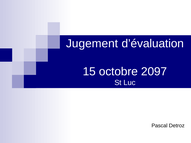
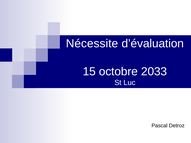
Jugement: Jugement -> Nécessite (92, 44)
2097: 2097 -> 2033 (154, 72)
